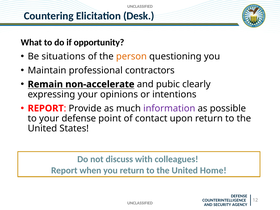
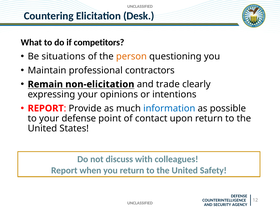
opportunity: opportunity -> competitors (99, 42)
non-accelerate: non-accelerate -> non-elicitation (100, 84)
pubic: pubic -> trade (168, 84)
information colour: purple -> blue (169, 108)
Home: Home -> Safety (213, 170)
